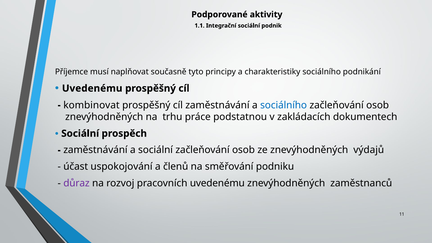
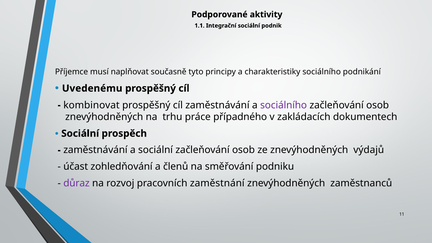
sociálního colour: blue -> purple (284, 105)
podstatnou: podstatnou -> případného (240, 117)
uspokojování: uspokojování -> zohledňování (122, 167)
pracovních uvedenému: uvedenému -> zaměstnání (217, 183)
